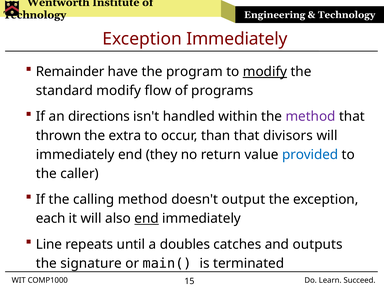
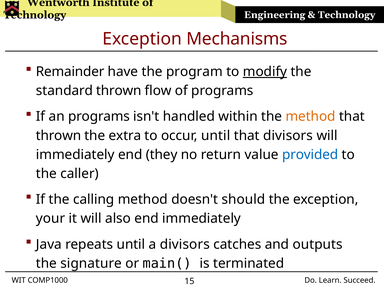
Exception Immediately: Immediately -> Mechanisms (237, 39)
standard modify: modify -> thrown (119, 91)
an directions: directions -> programs (99, 117)
method colour: purple -> orange (311, 117)
occur than: than -> until (216, 136)
output: output -> should (243, 199)
each: each -> your (51, 218)
end underline: present -> none (147, 218)
Line: Line -> Java (49, 244)
a doubles: doubles -> divisors (185, 244)
